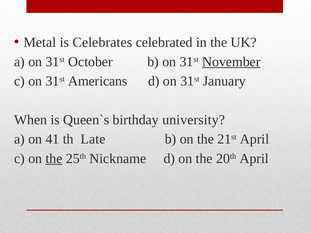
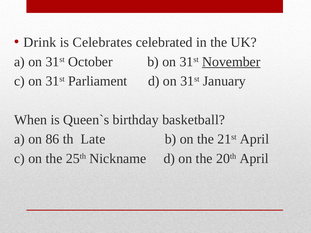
Metal: Metal -> Drink (40, 42)
Americans: Americans -> Parliament (98, 81)
university: university -> basketball (194, 120)
41: 41 -> 86 (52, 139)
the underline: present -> none (54, 159)
